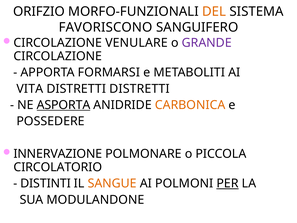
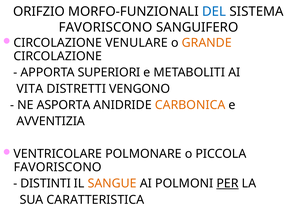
DEL colour: orange -> blue (214, 12)
GRANDE colour: purple -> orange (207, 43)
FORMARSI: FORMARSI -> SUPERIORI (109, 72)
DISTRETTI DISTRETTI: DISTRETTI -> VENGONO (140, 89)
ASPORTA underline: present -> none (64, 105)
POSSEDERE: POSSEDERE -> AVVENTIZIA (51, 121)
INNERVAZIONE: INNERVAZIONE -> VENTRICOLARE (58, 154)
CIRCOLATORIO: CIRCOLATORIO -> FAVORISCONO (58, 167)
MODULANDONE: MODULANDONE -> CARATTERISTICA (95, 200)
